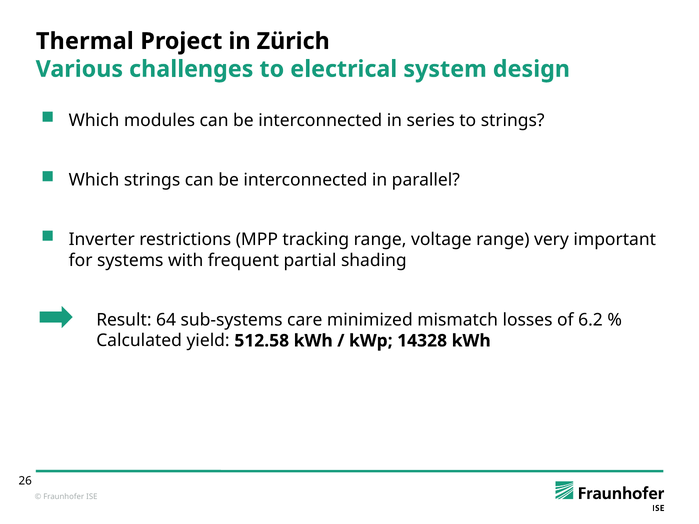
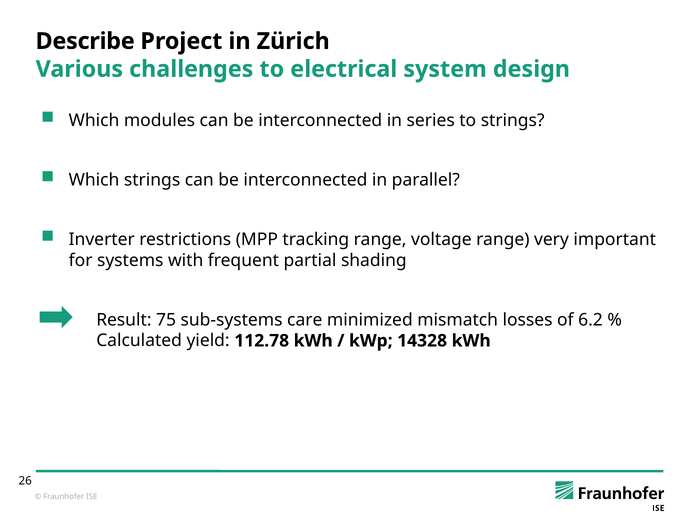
Thermal: Thermal -> Describe (85, 41)
64: 64 -> 75 (166, 320)
512.58: 512.58 -> 112.78 (262, 341)
